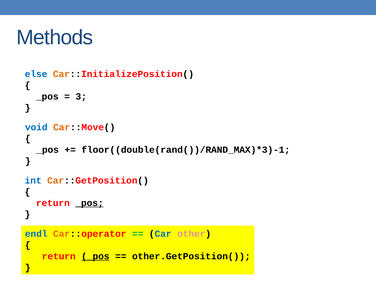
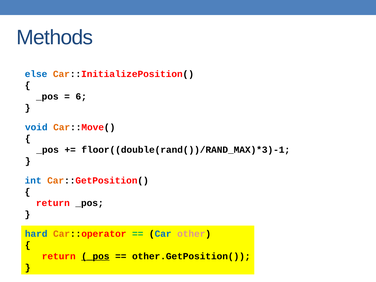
3: 3 -> 6 (81, 96)
_pos underline: present -> none (90, 203)
endl: endl -> hard (36, 234)
